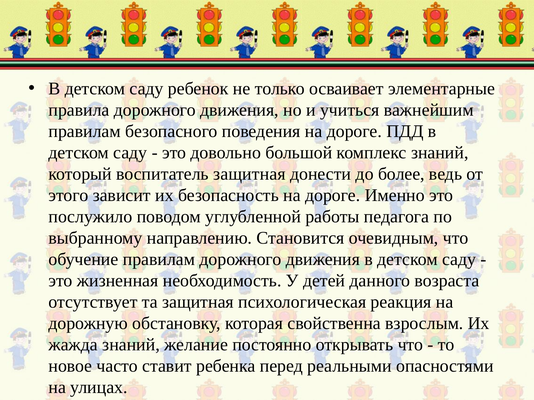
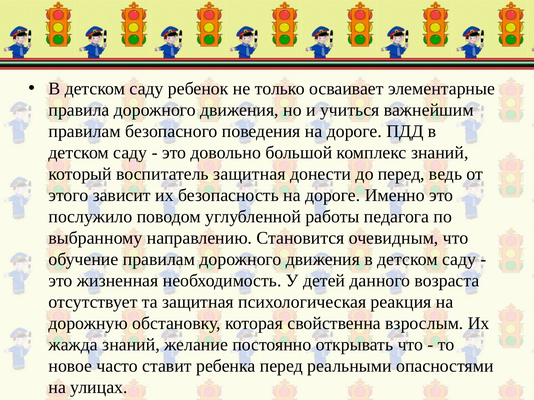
до более: более -> перед (401, 174)
